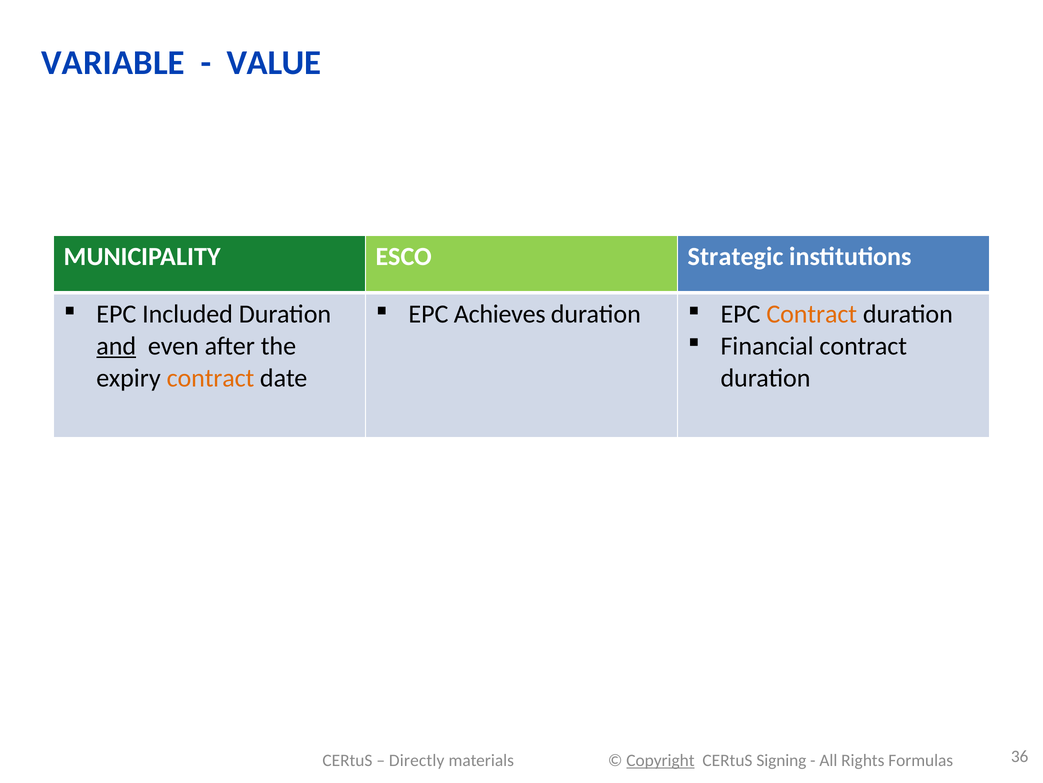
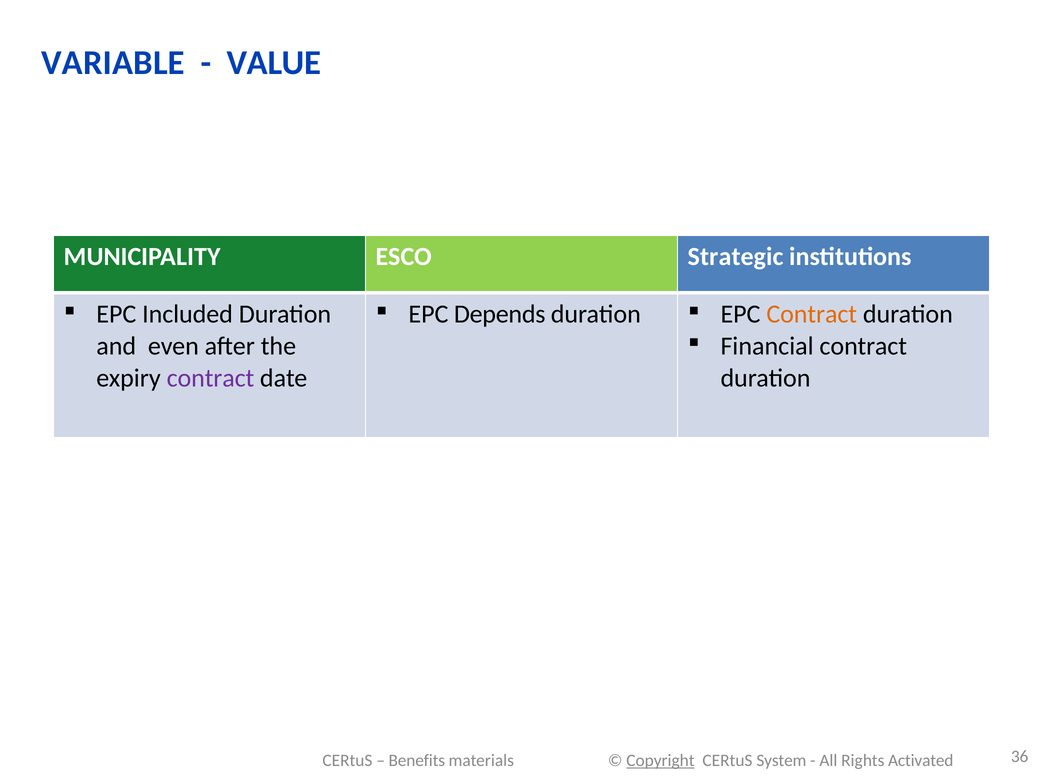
Achieves: Achieves -> Depends (500, 314)
and underline: present -> none (116, 346)
contract colour: orange -> purple (210, 378)
Directly: Directly -> Benefits (417, 760)
Signing: Signing -> System (781, 760)
Formulas: Formulas -> Activated (921, 760)
